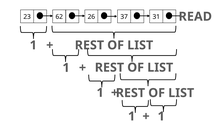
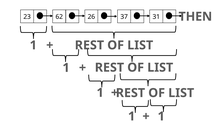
READ: READ -> THEN (195, 17)
